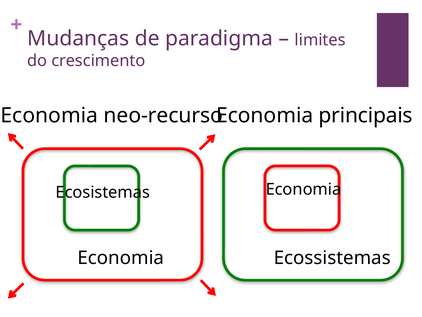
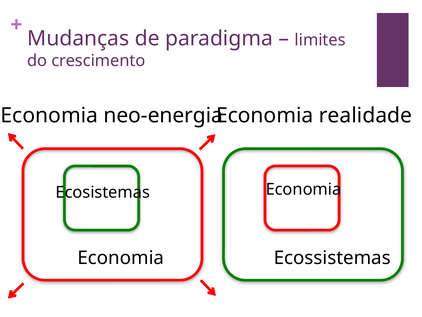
neo-recurso: neo-recurso -> neo-energia (163, 115)
principais: principais -> realidade (366, 115)
